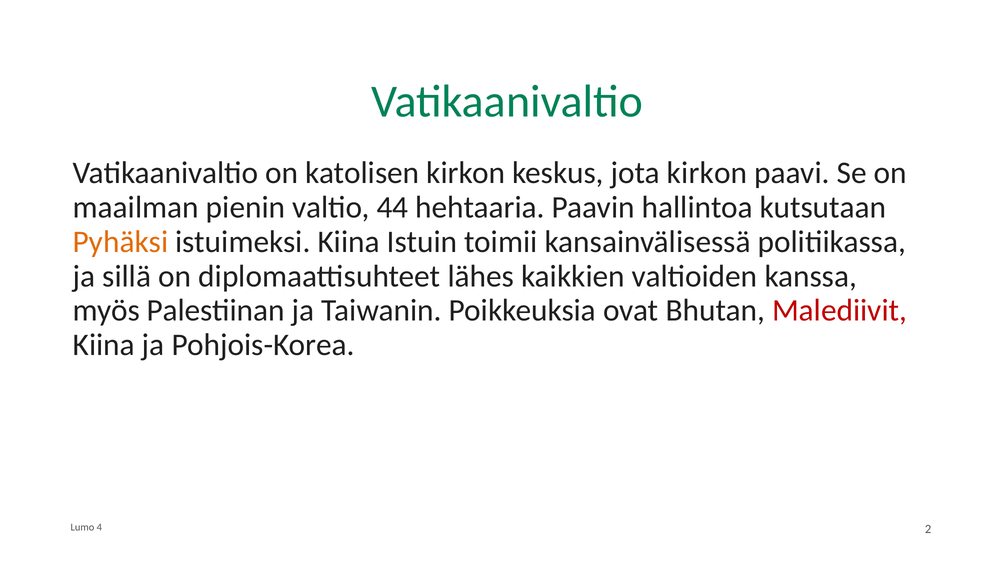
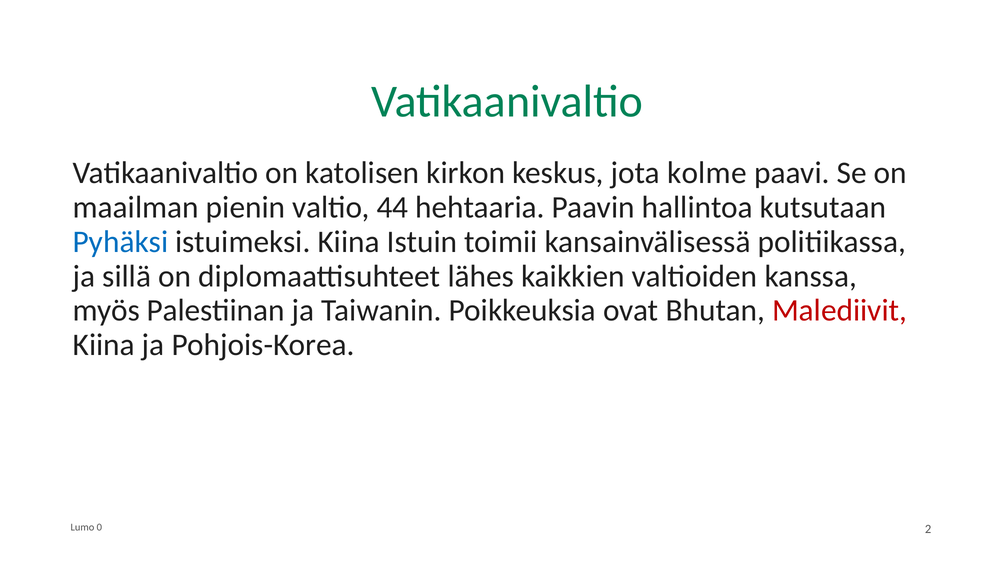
jota kirkon: kirkon -> kolme (707, 173)
Pyhäksi colour: orange -> blue (121, 242)
4: 4 -> 0 (99, 527)
